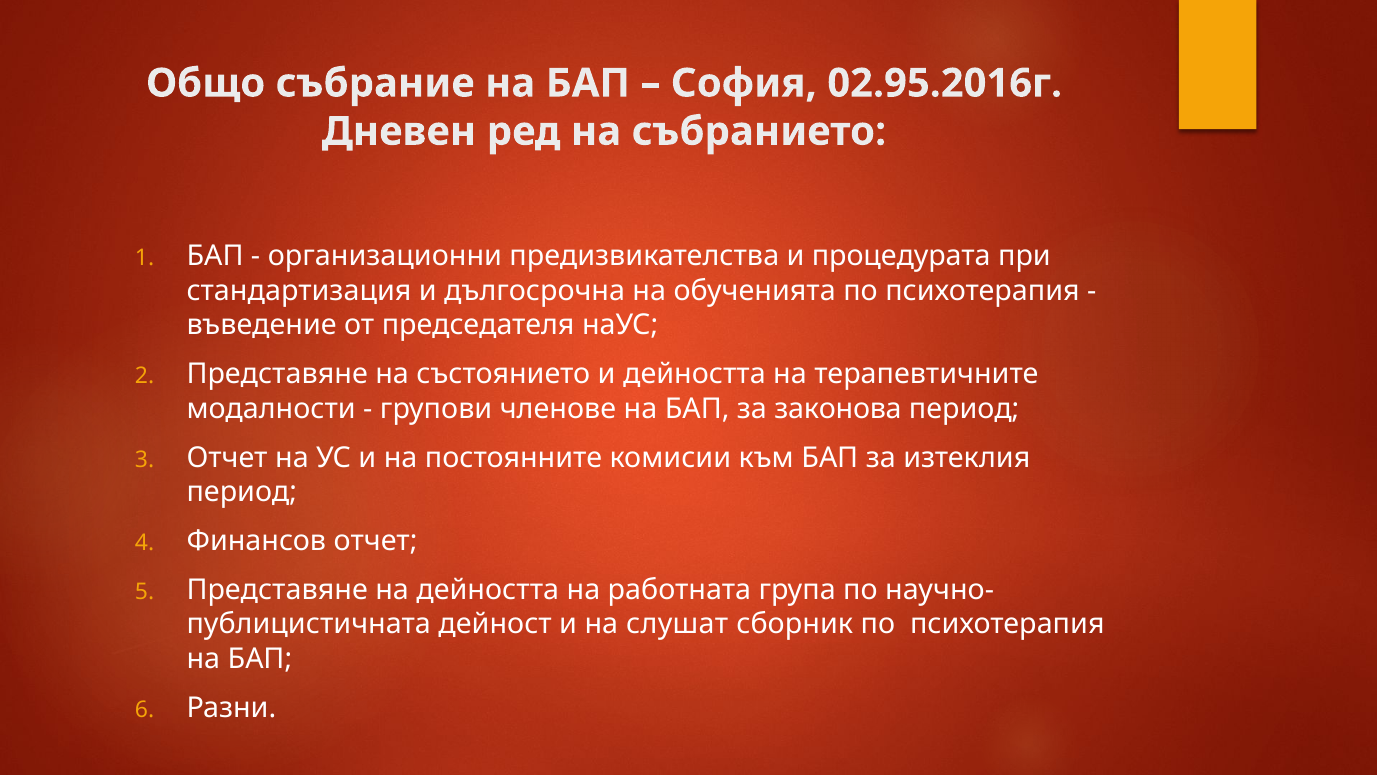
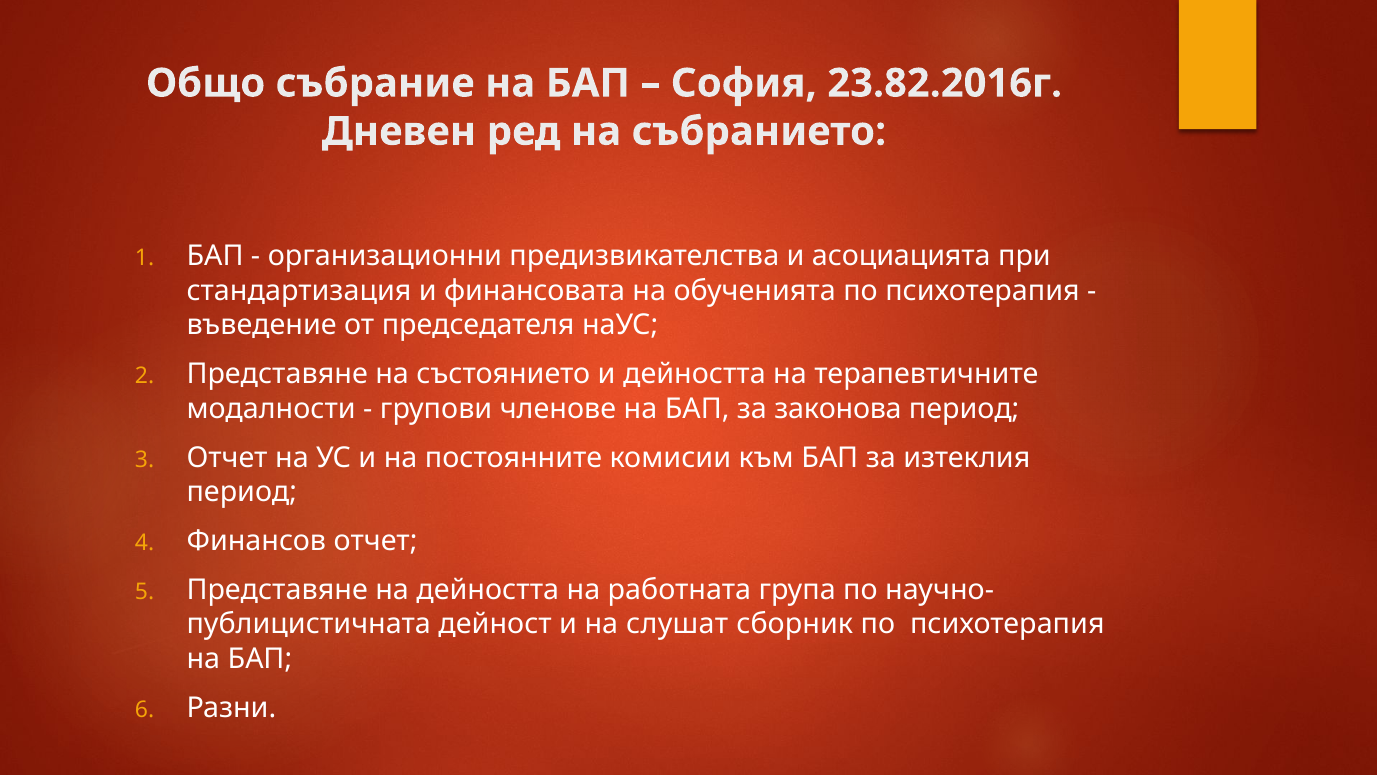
02.95.2016г: 02.95.2016г -> 23.82.2016г (945, 83)
процедурата: процедурата -> асоциацията (901, 256)
дългосрочна: дългосрочна -> финансовата (535, 291)
